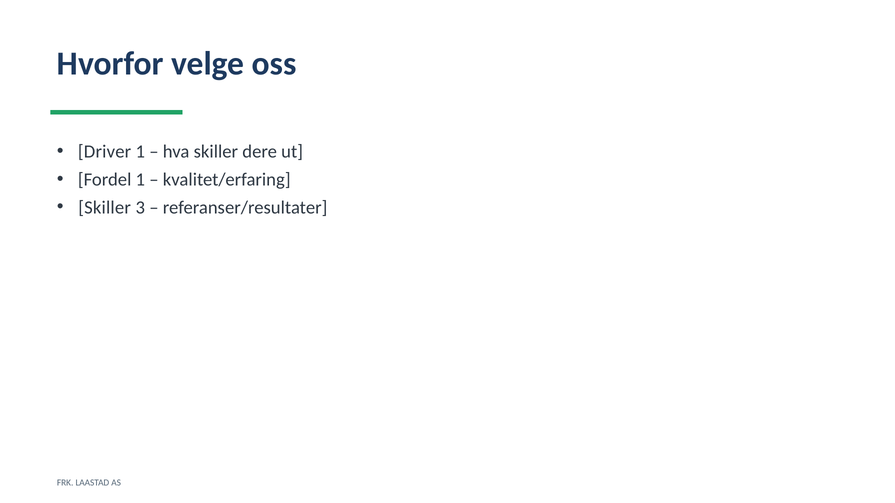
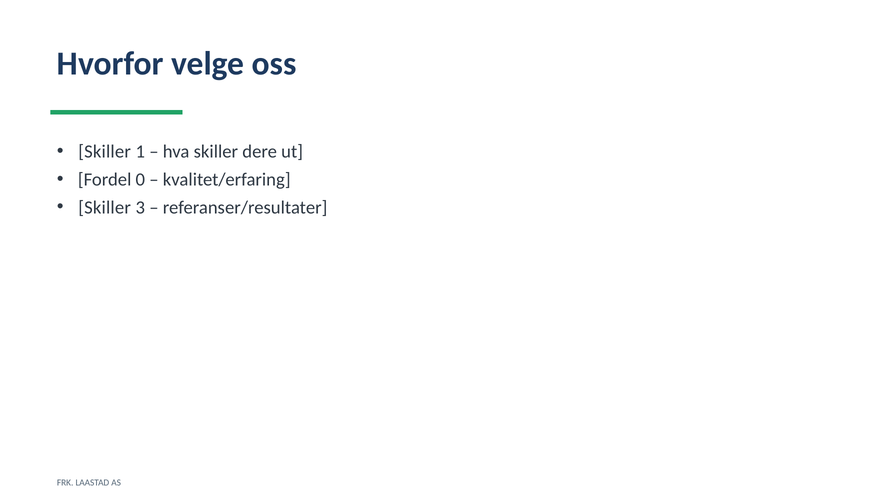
Driver: Driver -> Skiller (105, 152)
Fordel 1: 1 -> 0 (140, 180)
